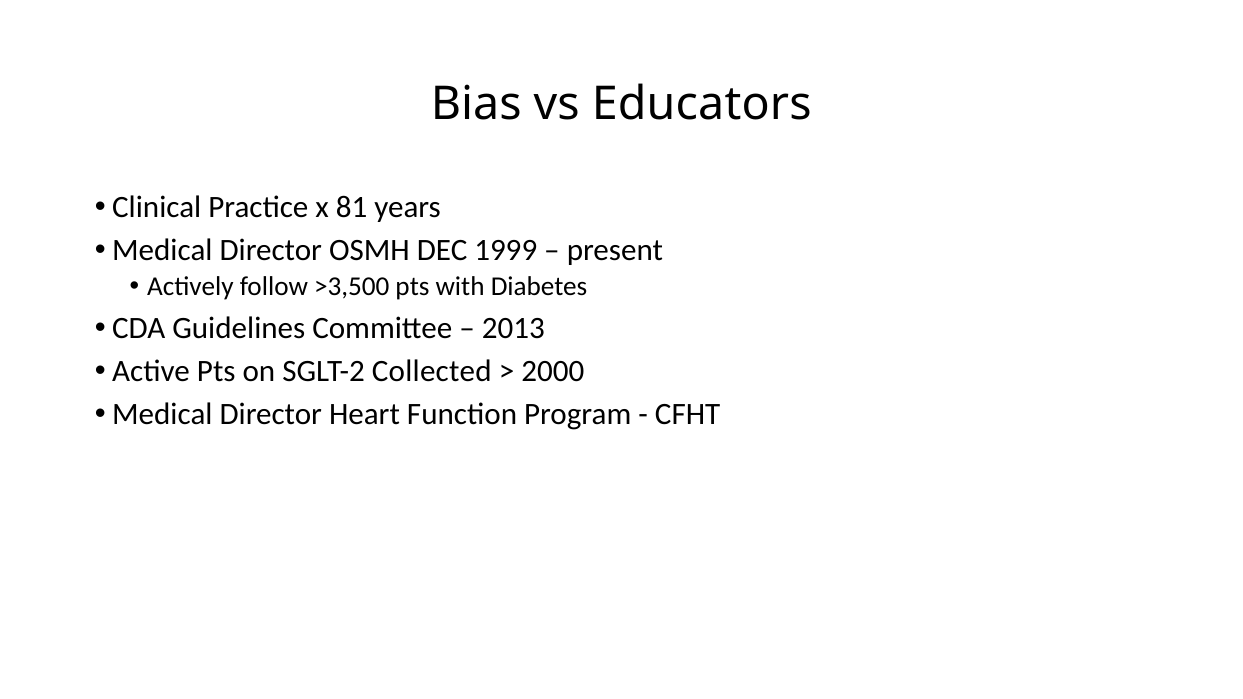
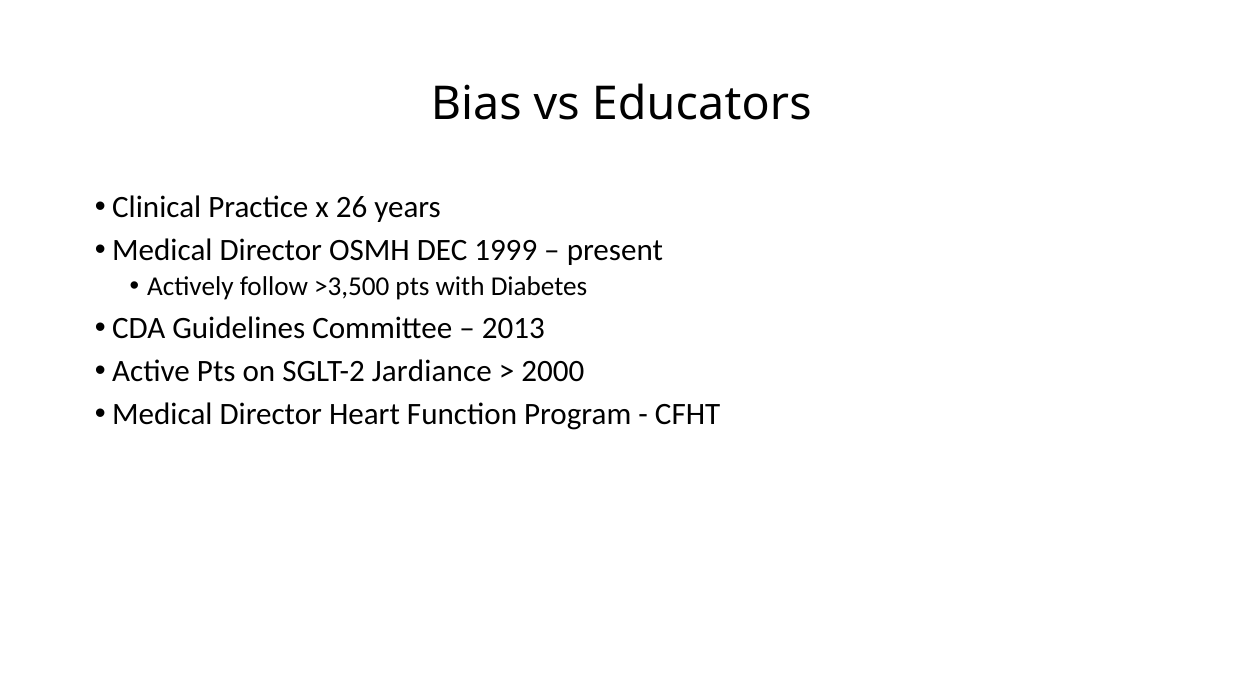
81: 81 -> 26 (352, 207)
Collected: Collected -> Jardiance (432, 371)
